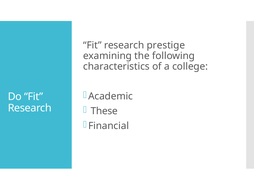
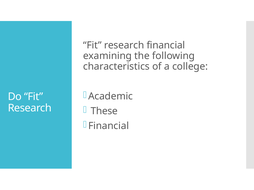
research prestige: prestige -> financial (166, 45)
